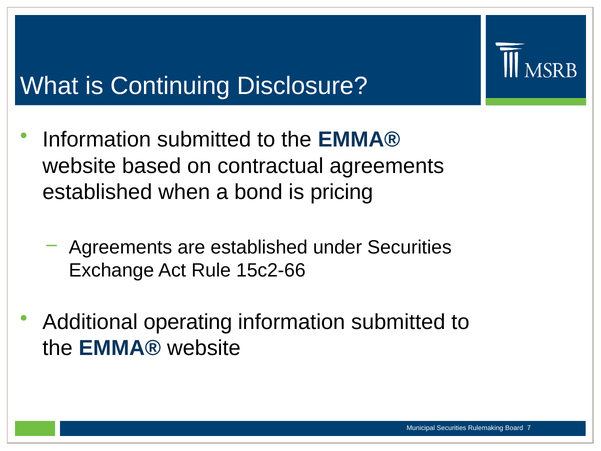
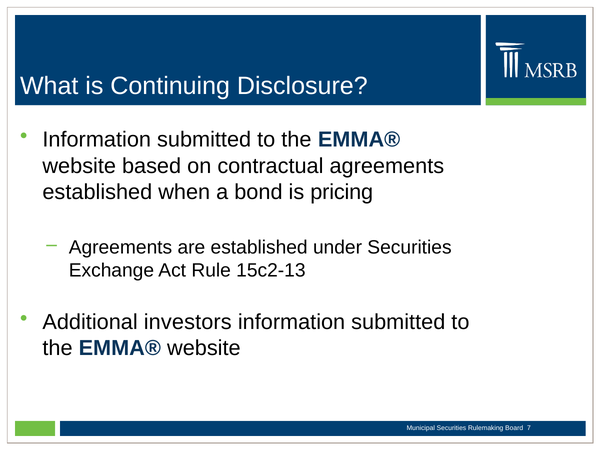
15c2-66: 15c2-66 -> 15c2-13 (271, 270)
operating: operating -> investors (188, 322)
